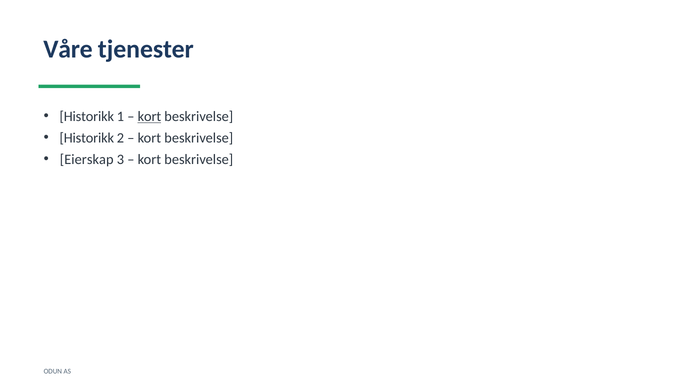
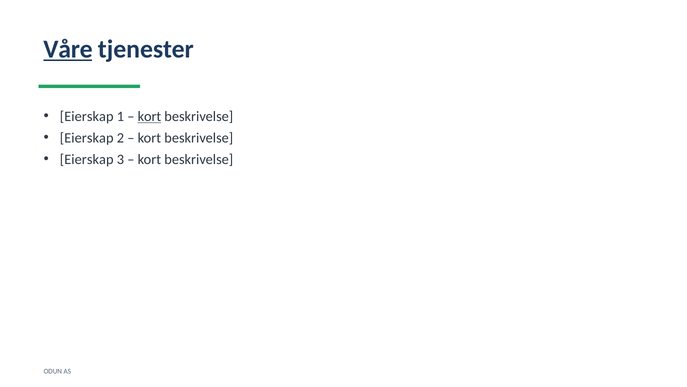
Våre underline: none -> present (68, 49)
Historikk: Historikk -> Eierskap (87, 116)
Historikk: Historikk -> Eierskap (87, 138)
